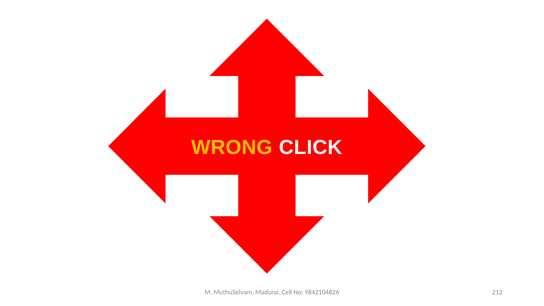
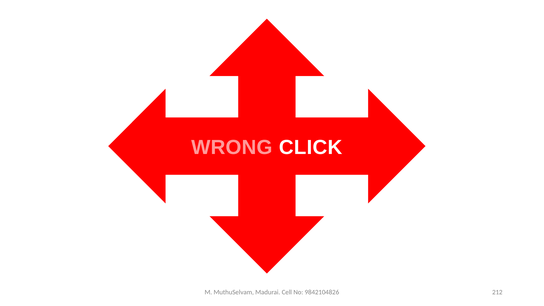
WRONG colour: yellow -> pink (232, 148)
